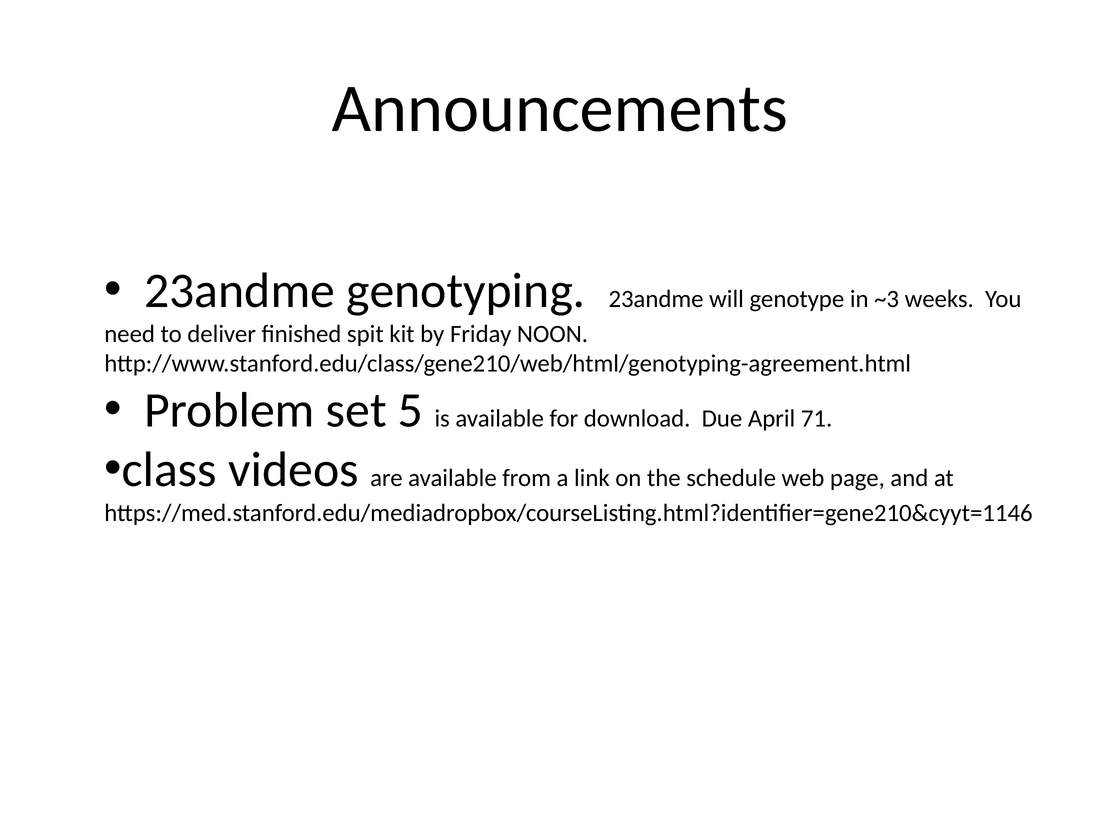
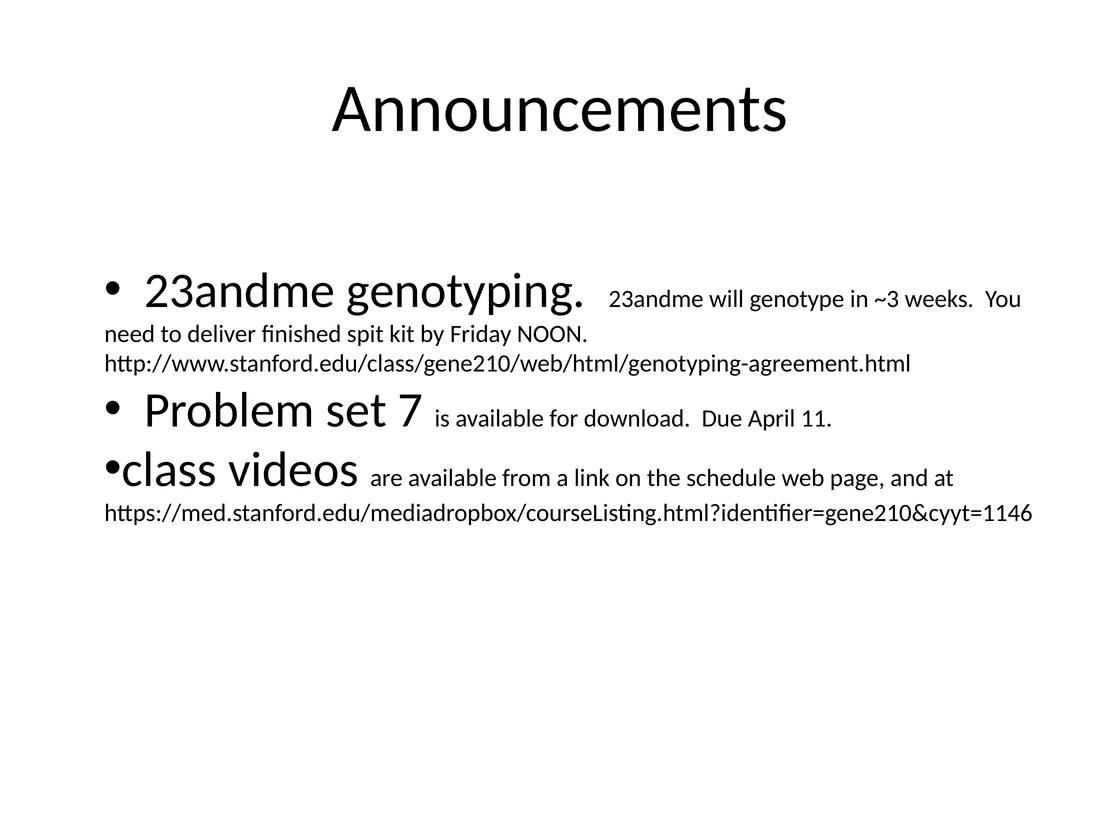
5: 5 -> 7 (411, 410)
71: 71 -> 11 (817, 418)
